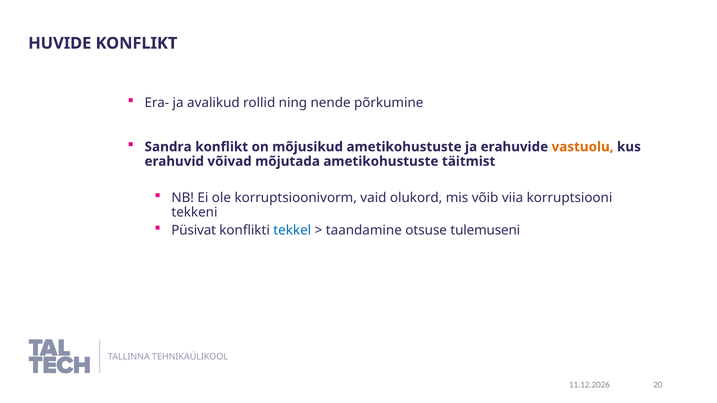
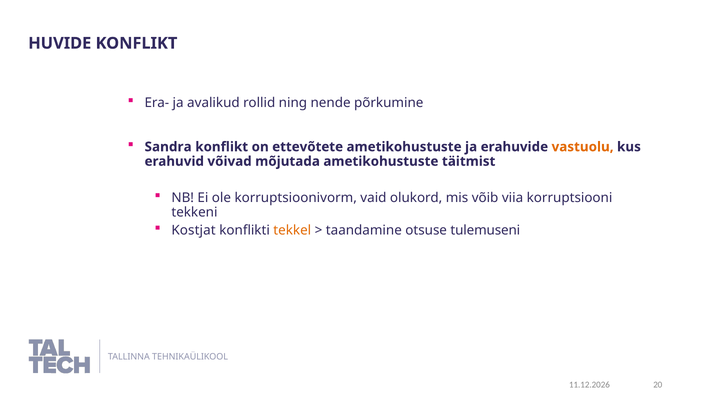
mõjusikud: mõjusikud -> ettevõtete (308, 147)
Püsivat: Püsivat -> Kostjat (194, 231)
tekkel colour: blue -> orange (292, 231)
